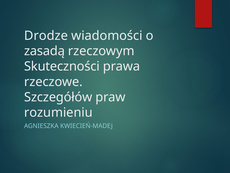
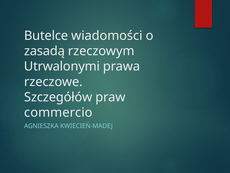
Drodze: Drodze -> Butelce (46, 36)
Skuteczności: Skuteczności -> Utrwalonymi (62, 66)
rozumieniu: rozumieniu -> commercio (58, 112)
